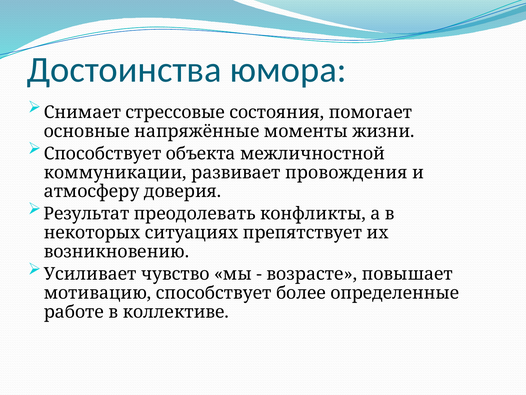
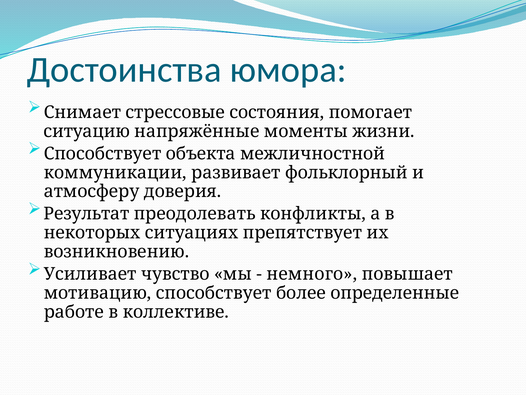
основные: основные -> ситуацию (87, 131)
провождения: провождения -> фольклорный (346, 172)
возрасте: возрасте -> немного (312, 274)
